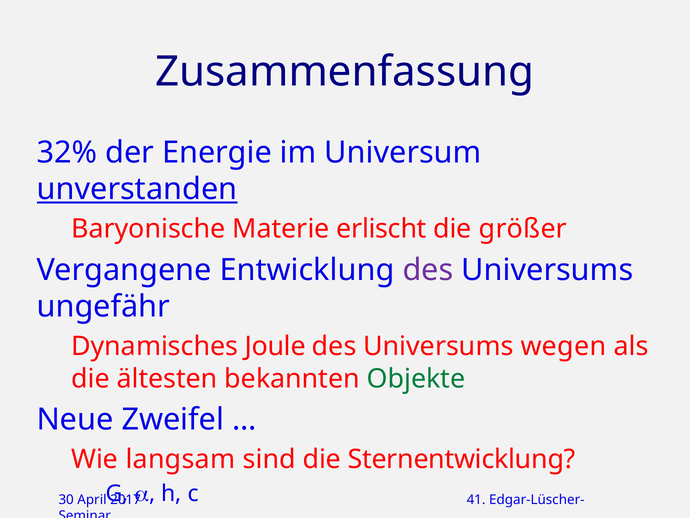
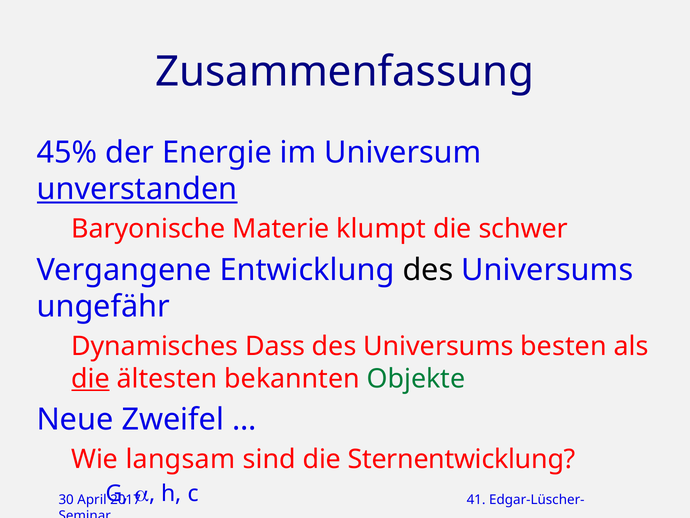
32%: 32% -> 45% (67, 152)
erlischt: erlischt -> klumpt (381, 229)
größer: größer -> schwer (523, 229)
des colour: purple -> black (428, 270)
Joule: Joule -> Dass (275, 346)
wegen: wegen -> besten (563, 346)
die underline: none -> present (91, 378)
